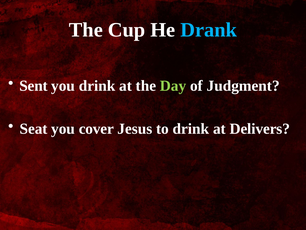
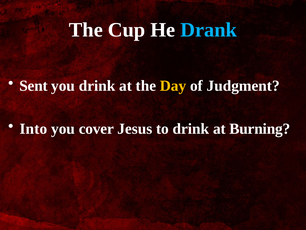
Day colour: light green -> yellow (173, 86)
Seat: Seat -> Into (33, 129)
Delivers: Delivers -> Burning (260, 129)
